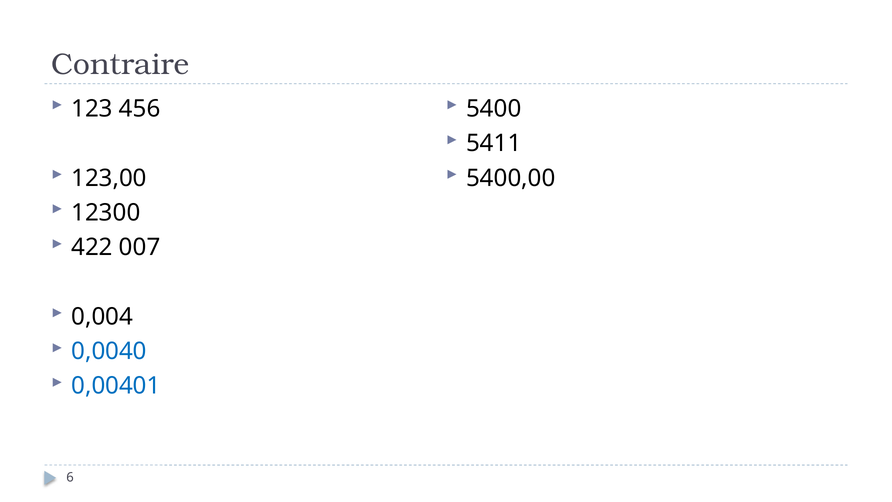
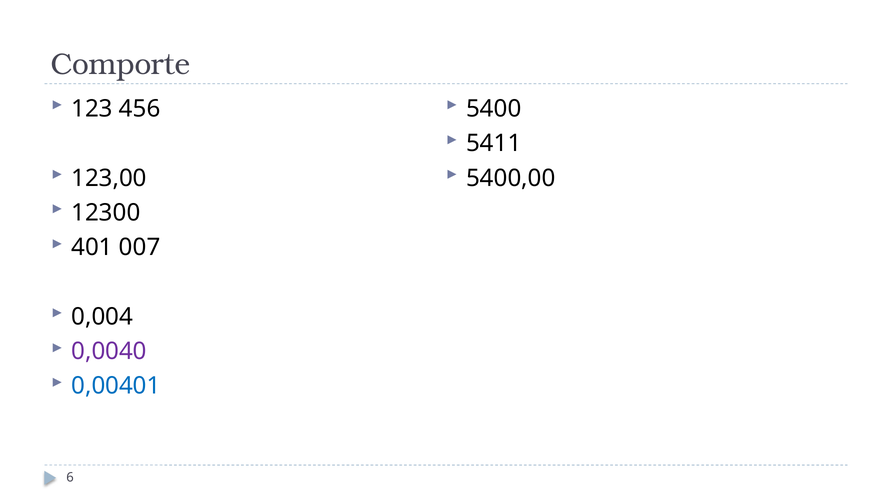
Contraire: Contraire -> Comporte (120, 65)
422: 422 -> 401 (92, 247)
0,0040 colour: blue -> purple (109, 351)
